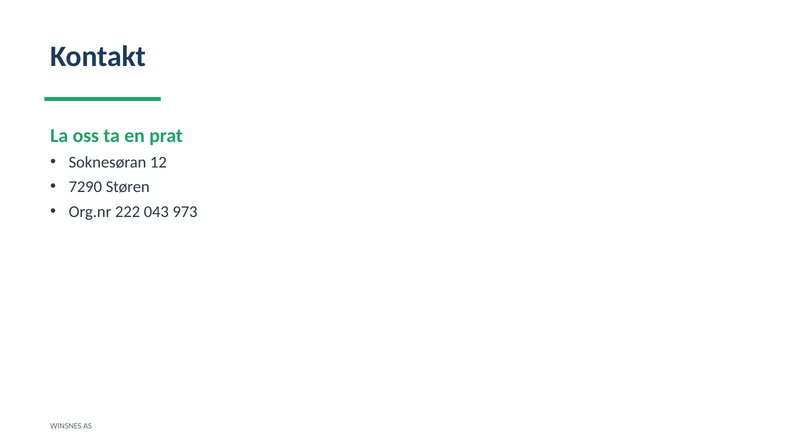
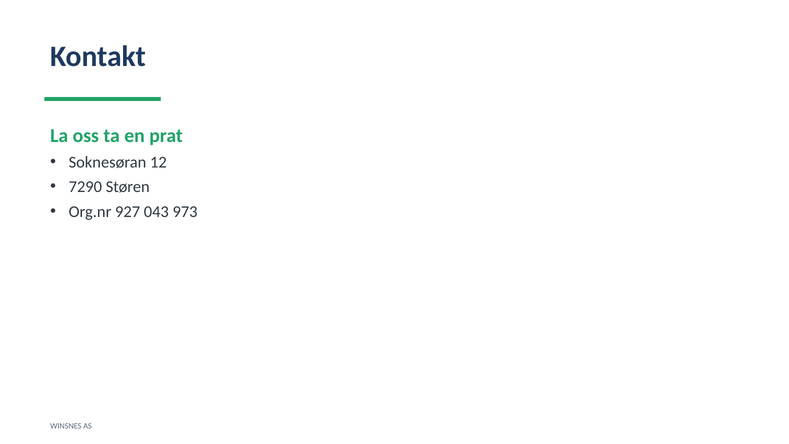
222: 222 -> 927 (128, 212)
